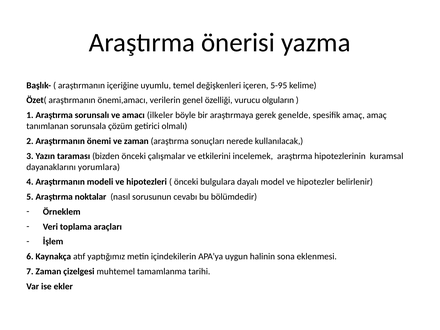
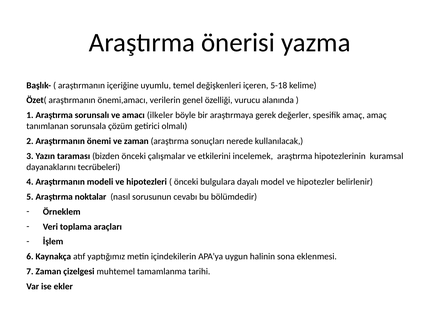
5-95: 5-95 -> 5-18 (279, 85)
olguların: olguların -> alanında (278, 100)
genelde: genelde -> değerler (294, 115)
yorumlara: yorumlara -> tecrübeleri (99, 167)
